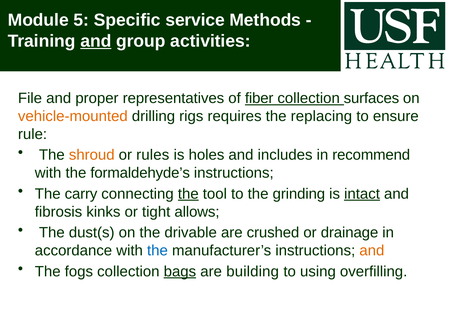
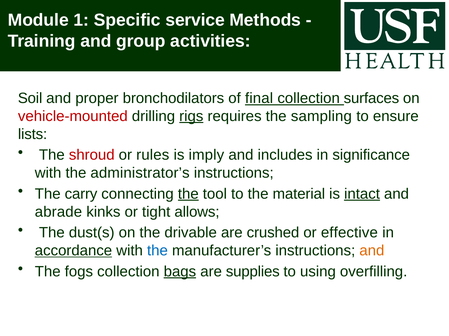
5: 5 -> 1 (81, 20)
and underline: present -> none (96, 41)
File: File -> Soil (30, 98)
representatives: representatives -> bronchodilators (173, 98)
fiber: fiber -> final (259, 98)
vehicle-mounted colour: orange -> red (73, 116)
rigs underline: none -> present (191, 116)
replacing: replacing -> sampling (321, 116)
rule: rule -> lists (33, 134)
shroud colour: orange -> red (92, 155)
holes: holes -> imply (206, 155)
recommend: recommend -> significance (371, 155)
formaldehyde’s: formaldehyde’s -> administrator’s (140, 173)
grinding: grinding -> material (299, 194)
fibrosis: fibrosis -> abrade (58, 212)
drainage: drainage -> effective (349, 233)
accordance underline: none -> present (73, 251)
building: building -> supplies (253, 272)
